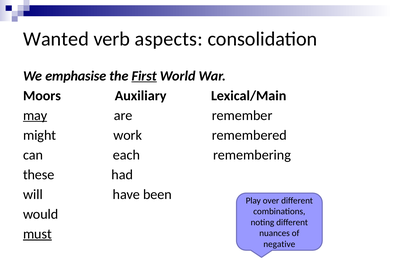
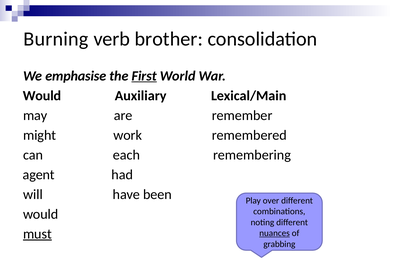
Wanted: Wanted -> Burning (56, 39)
aspects: aspects -> brother (169, 39)
Moors: Moors -> Would (42, 96)
may underline: present -> none (35, 115)
these: these -> agent (39, 175)
nuances underline: none -> present (275, 233)
negative: negative -> grabbing (279, 244)
